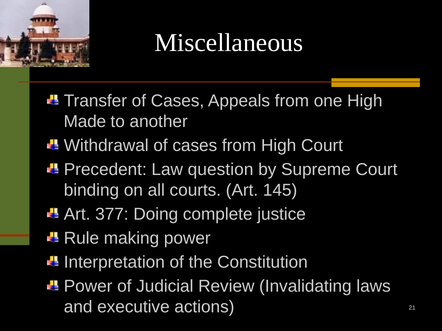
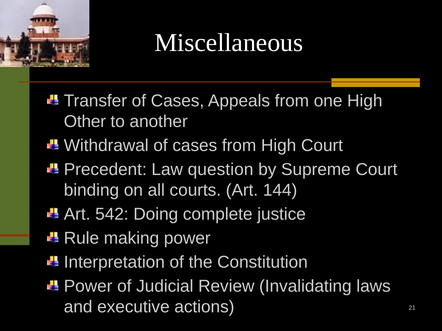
Made: Made -> Other (85, 122)
145: 145 -> 144 (280, 190)
377: 377 -> 542 (112, 214)
